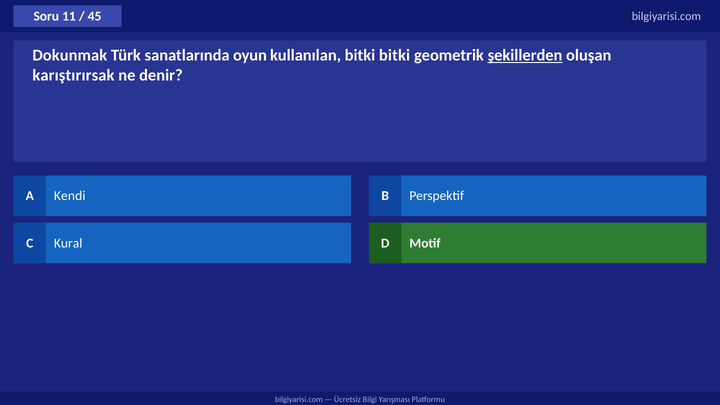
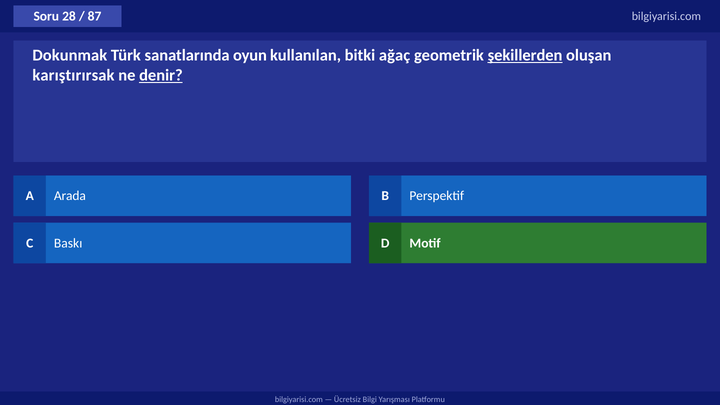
11: 11 -> 28 (69, 16)
45: 45 -> 87 (95, 16)
bitki bitki: bitki -> ağaç (395, 55)
denir underline: none -> present (161, 75)
Kendi: Kendi -> Arada (70, 196)
Kural: Kural -> Baskı (68, 243)
